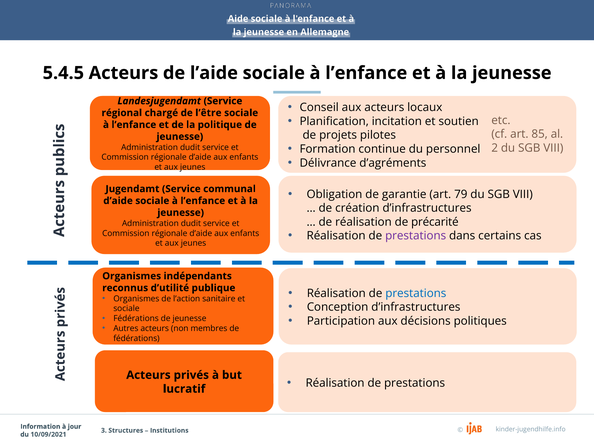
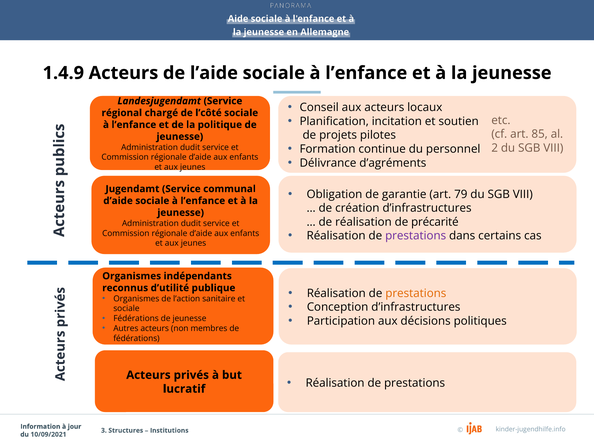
5.4.5: 5.4.5 -> 1.4.9 (63, 73)
l’être: l’être -> l’côté (208, 113)
prestations colour: blue -> orange (416, 294)
